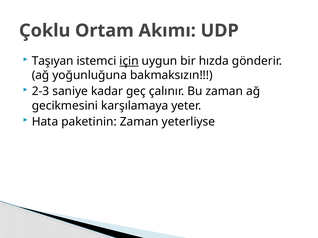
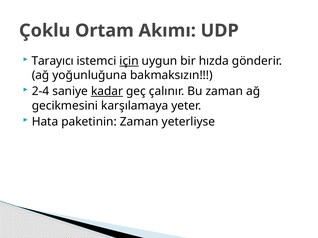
Taşıyan: Taşıyan -> Tarayıcı (53, 61)
2-3: 2-3 -> 2-4 (40, 91)
kadar underline: none -> present (107, 91)
